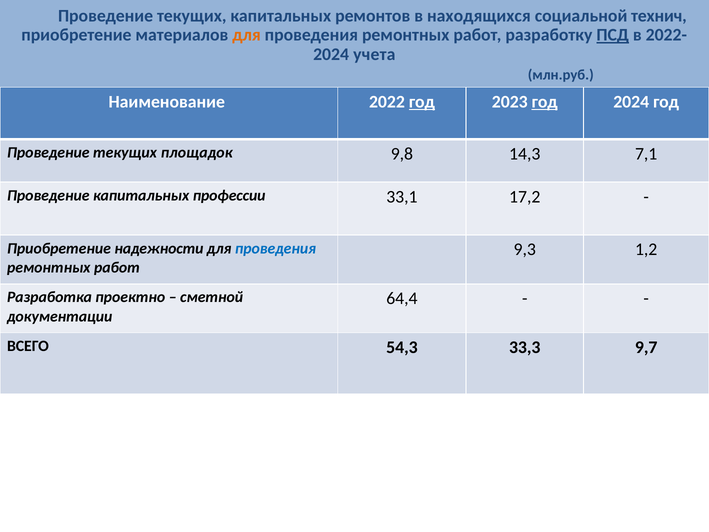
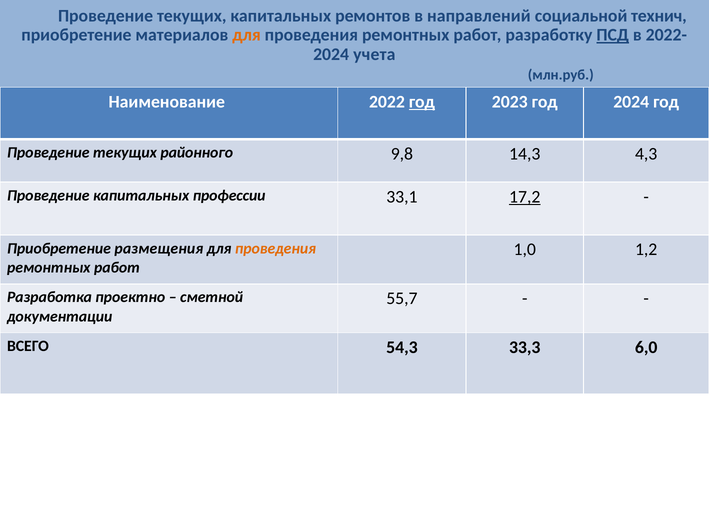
находящихся: находящихся -> направлений (479, 16)
год underline: present -> none (545, 102)
площадок: площадок -> районного (197, 153)
7,1: 7,1 -> 4,3 (646, 154)
17,2 underline: none -> present (525, 197)
надежности: надежности -> размещения (159, 248)
проведения colour: blue -> orange (275, 248)
9,3: 9,3 -> 1,0 (525, 249)
64,4: 64,4 -> 55,7 (402, 298)
9,7: 9,7 -> 6,0 (646, 347)
